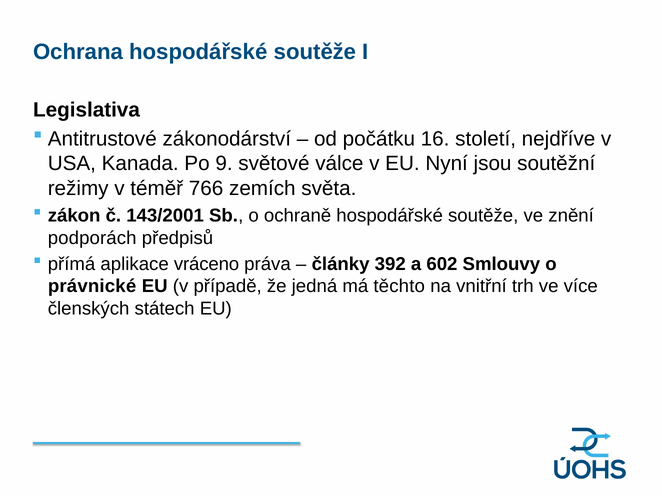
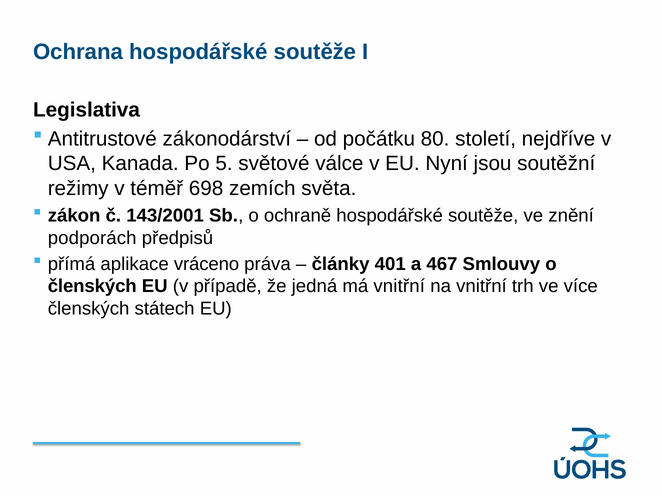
16: 16 -> 80 (435, 139)
9: 9 -> 5 (224, 164)
766: 766 -> 698 (206, 189)
392: 392 -> 401 (390, 264)
602: 602 -> 467 (442, 264)
právnické: právnické -> členských (92, 286)
má těchto: těchto -> vnitřní (399, 286)
